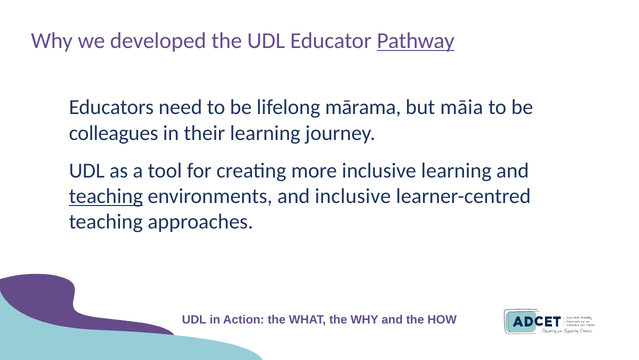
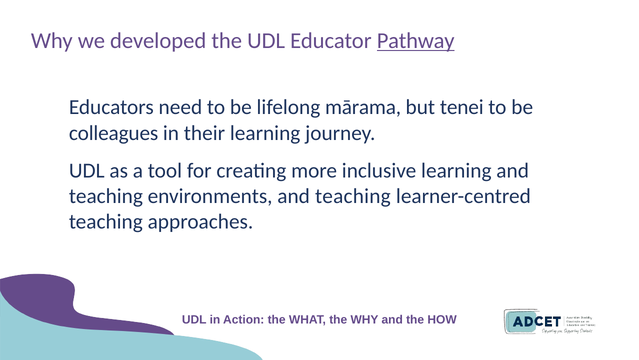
māia: māia -> tenei (462, 107)
teaching underline: present -> none (106, 196)
environments and inclusive: inclusive -> teaching (353, 196)
